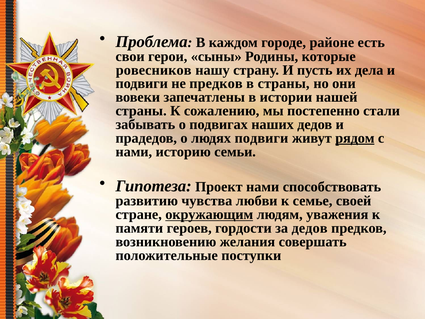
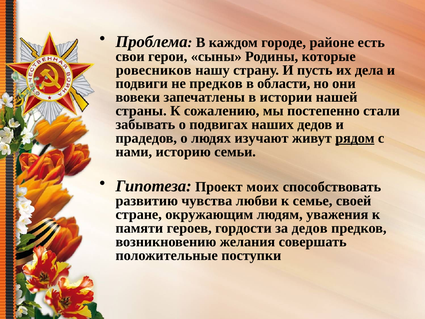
в страны: страны -> области (284, 84)
людях подвиги: подвиги -> изучают (261, 138)
Проект нами: нами -> моих (263, 187)
окружающим underline: present -> none (209, 214)
